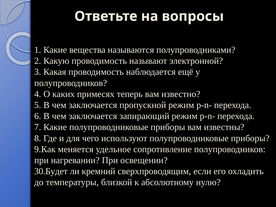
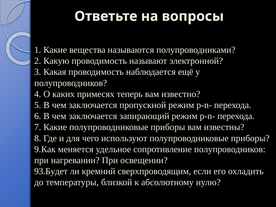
30.Будет: 30.Будет -> 93.Будет (51, 171)
